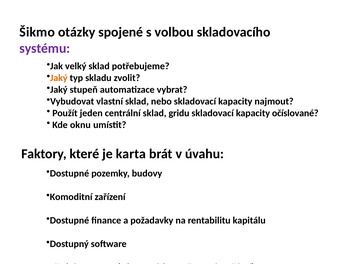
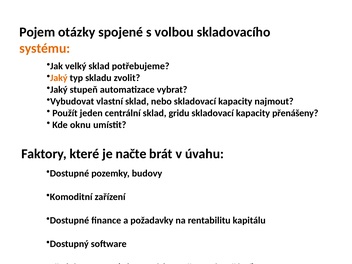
Šikmo: Šikmo -> Pojem (37, 32)
systému colour: purple -> orange (45, 48)
očíslované: očíslované -> přenášeny (295, 113)
karta: karta -> načte (131, 154)
